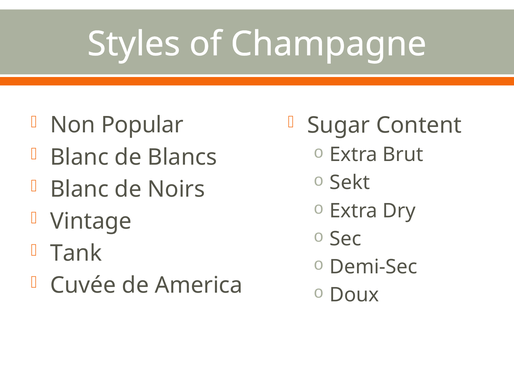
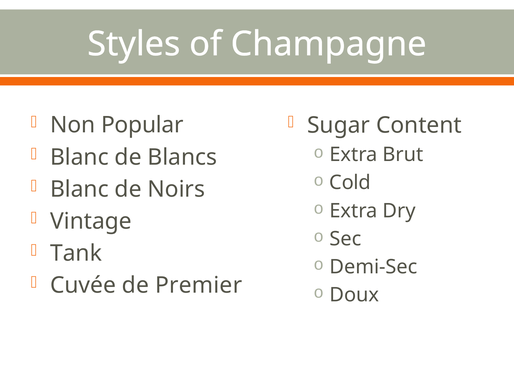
Sekt: Sekt -> Cold (350, 182)
America: America -> Premier (199, 285)
